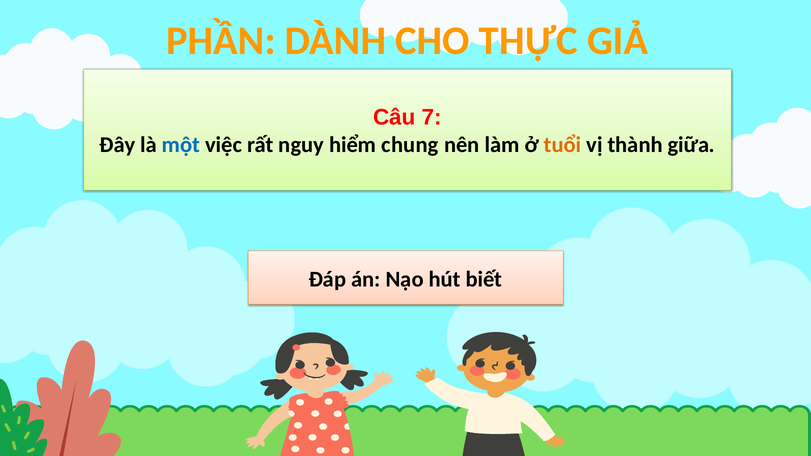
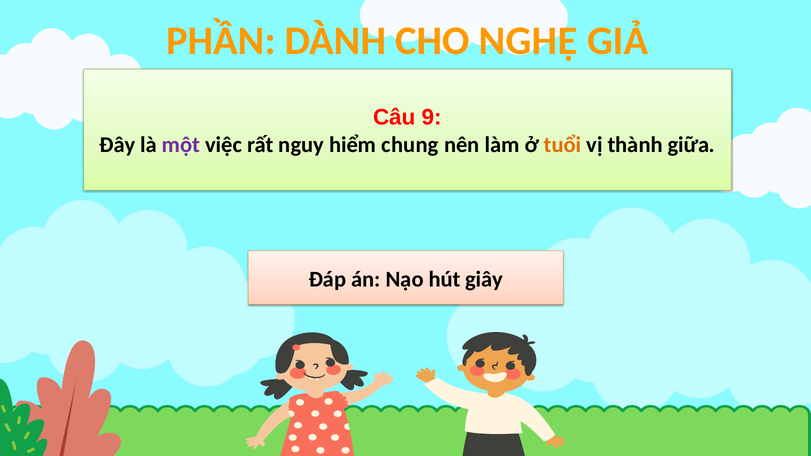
THỰC: THỰC -> NGHỆ (528, 41)
7: 7 -> 9 (432, 118)
một colour: blue -> purple (181, 145)
biết: biết -> giây (484, 279)
